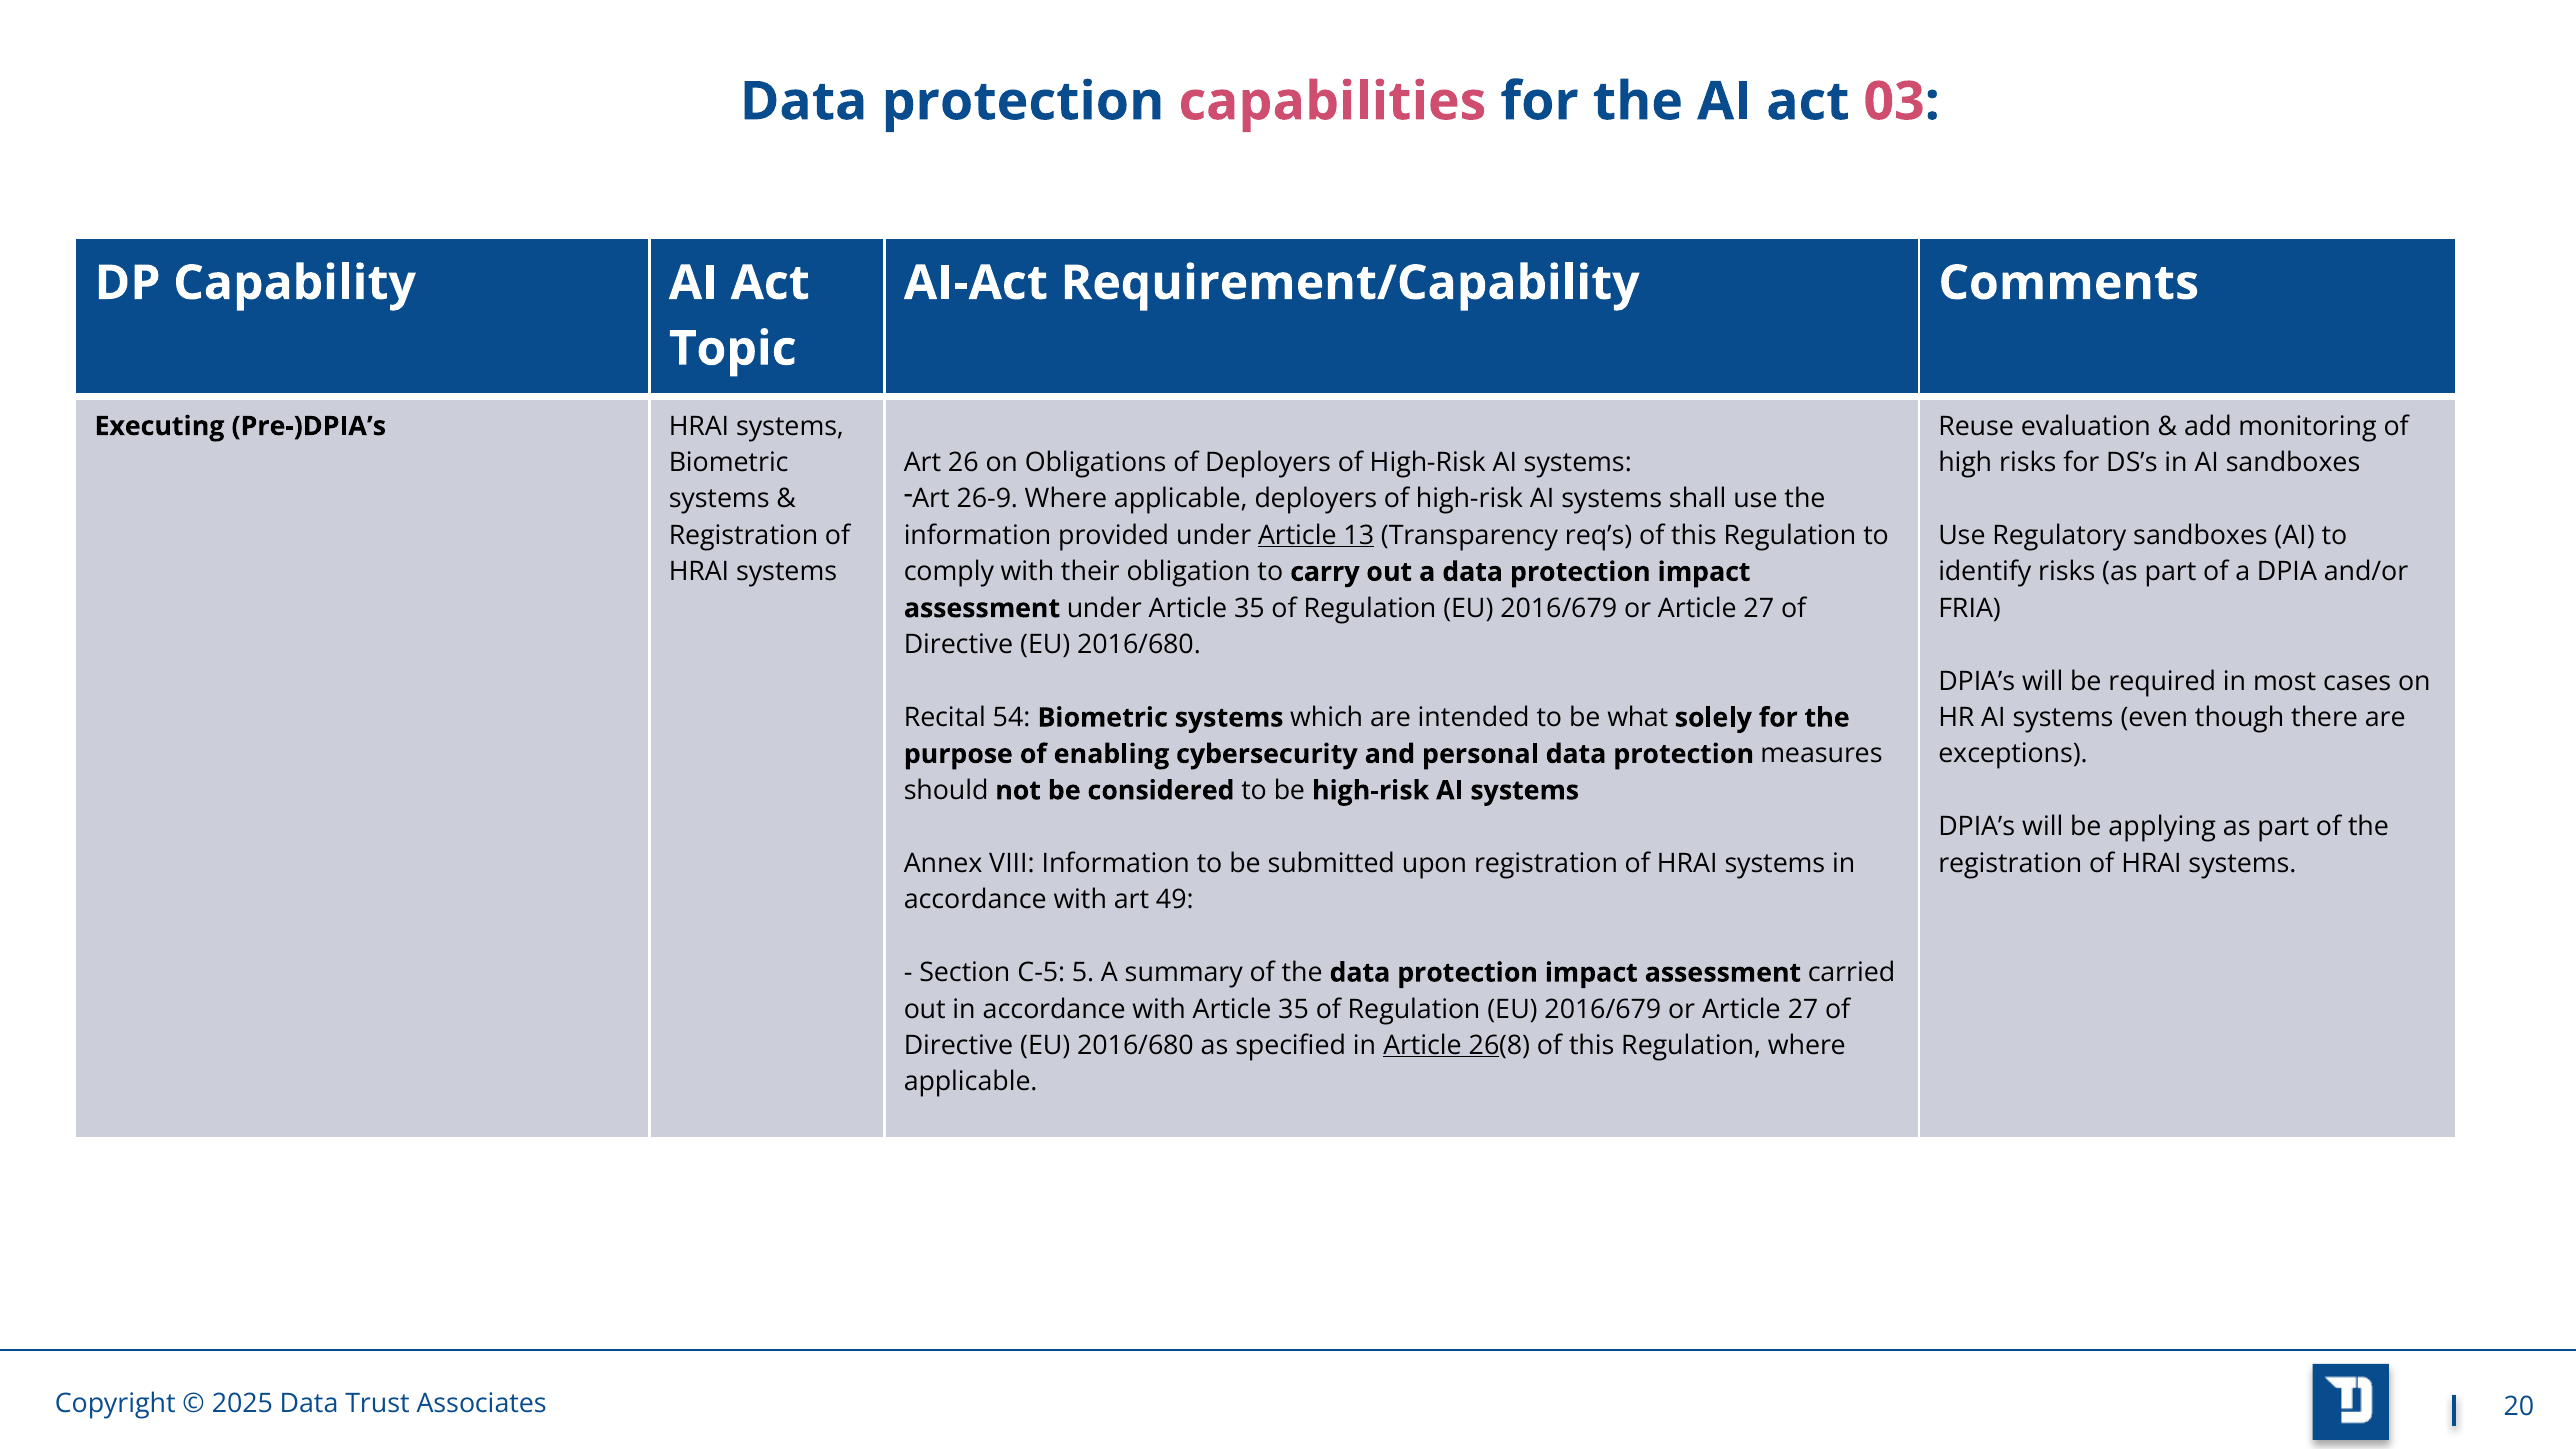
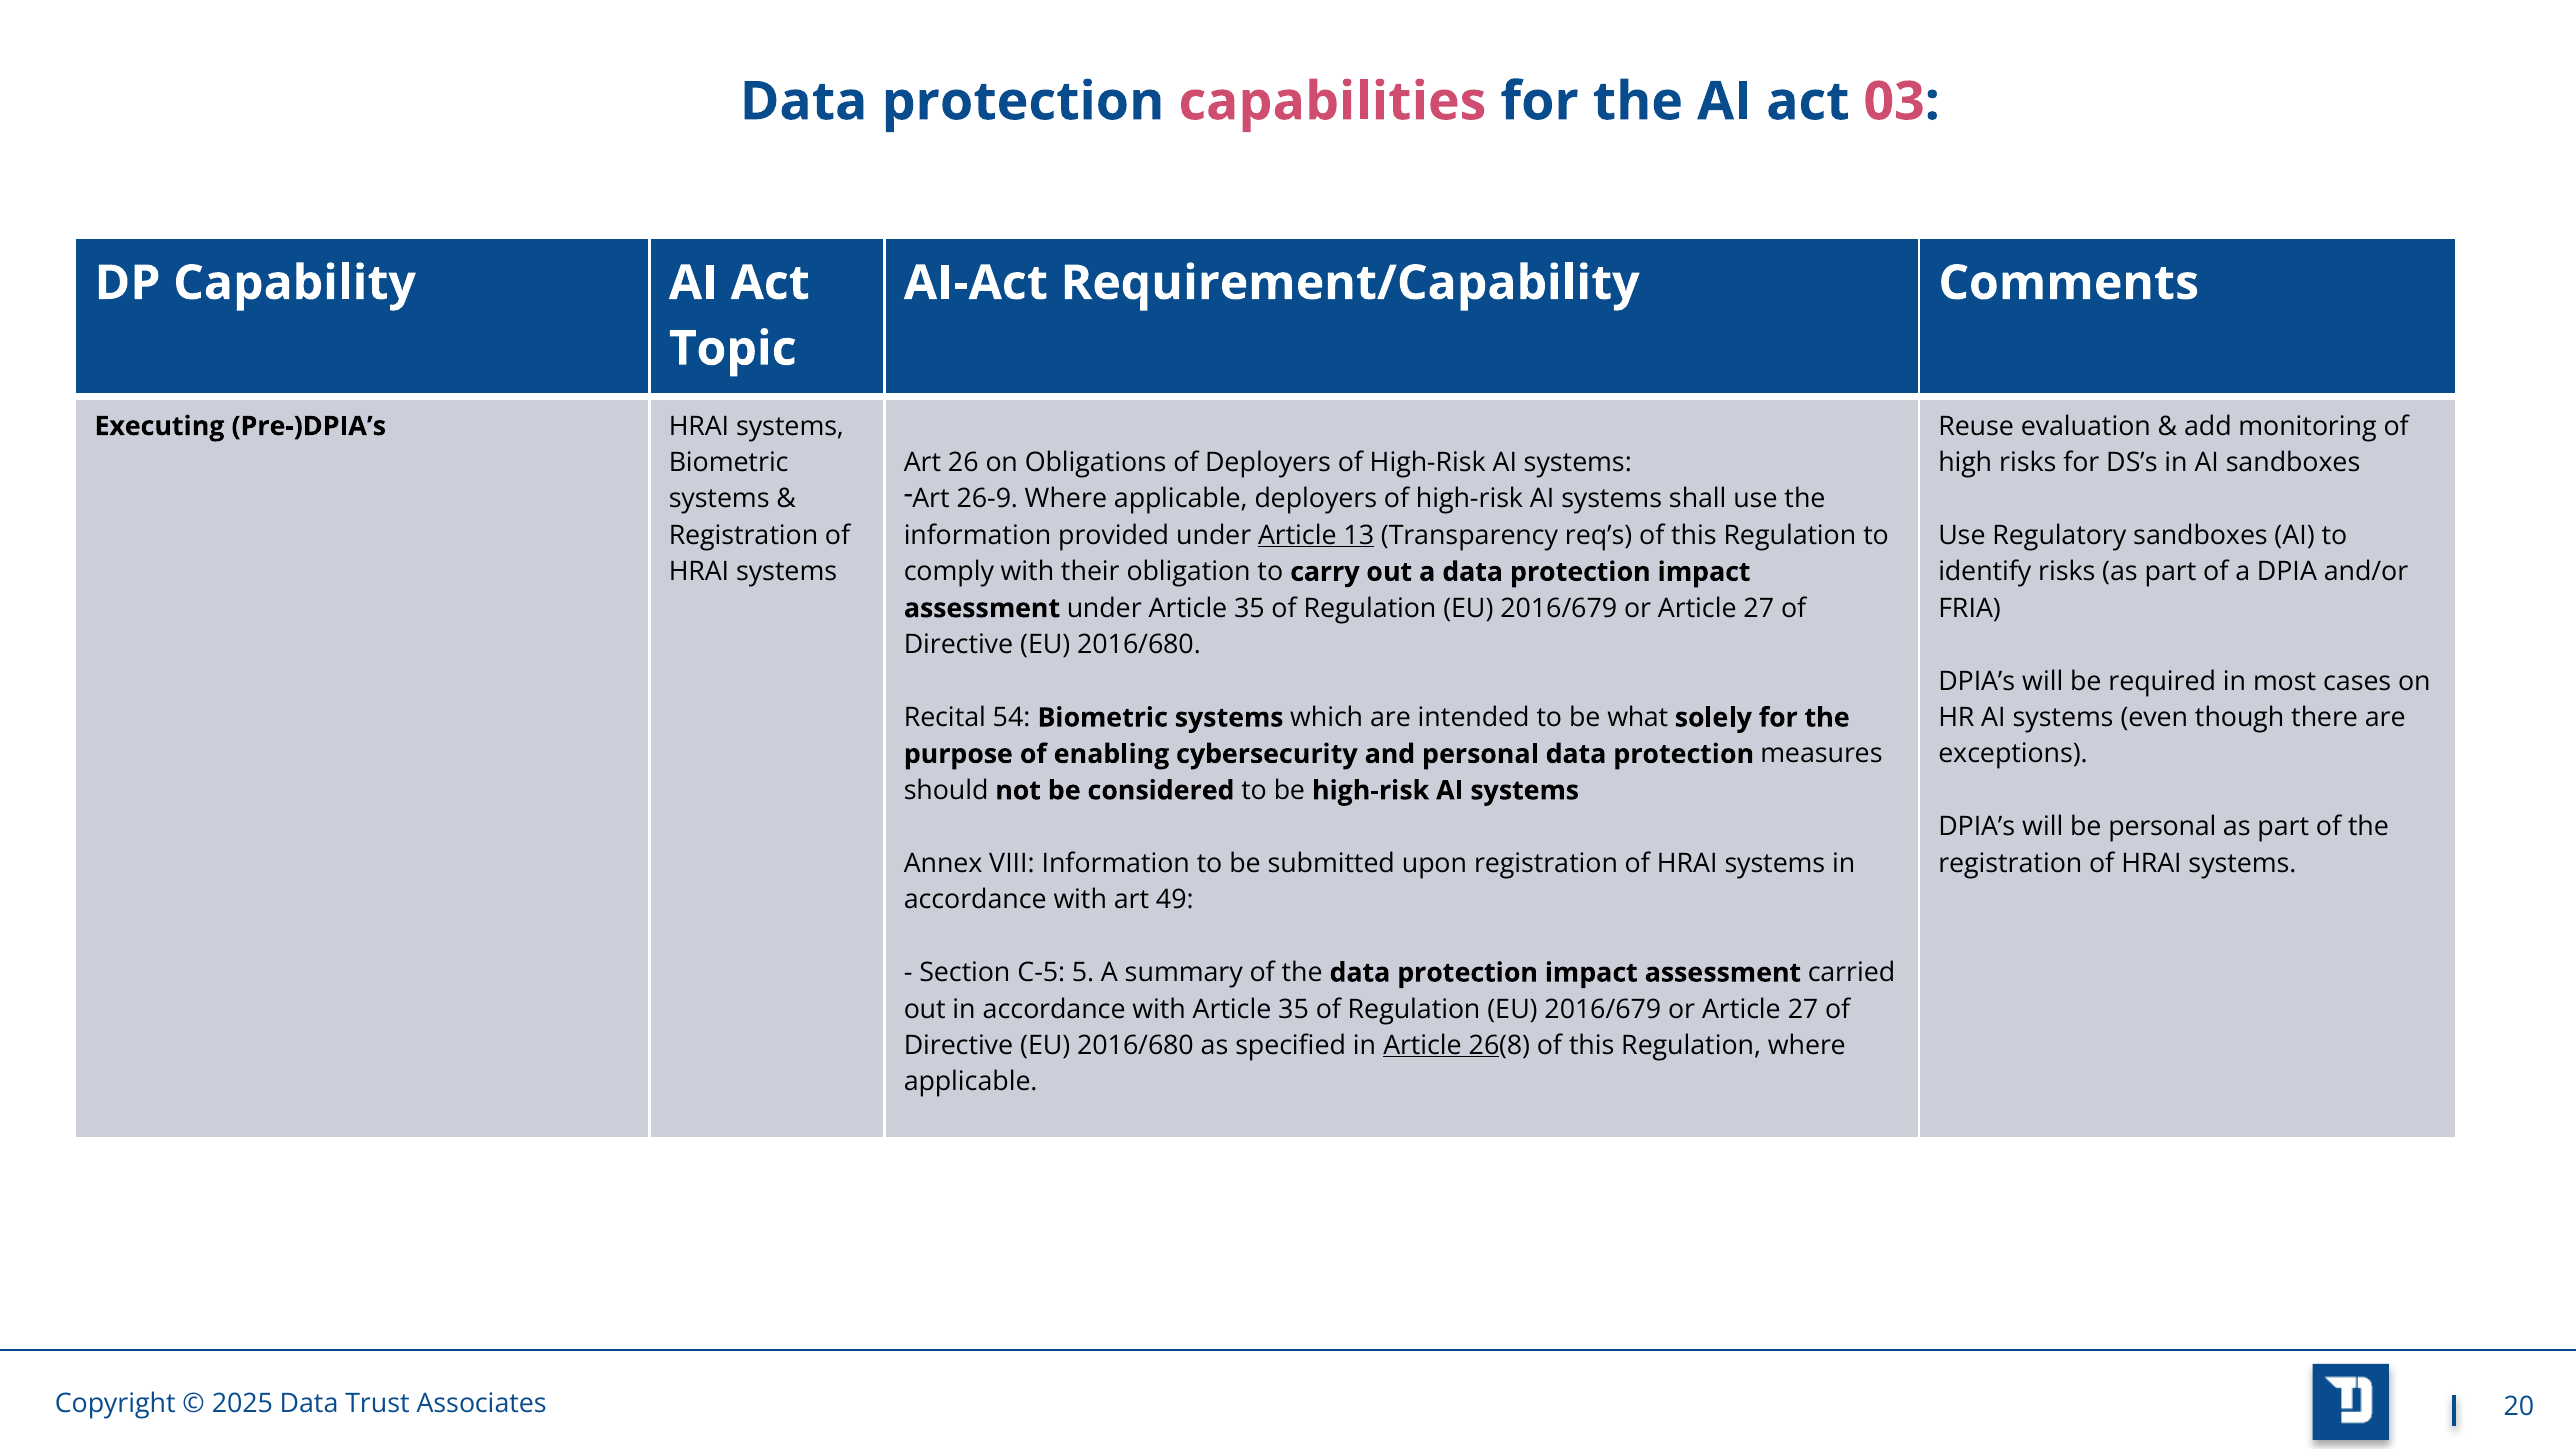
be applying: applying -> personal (2162, 827)
